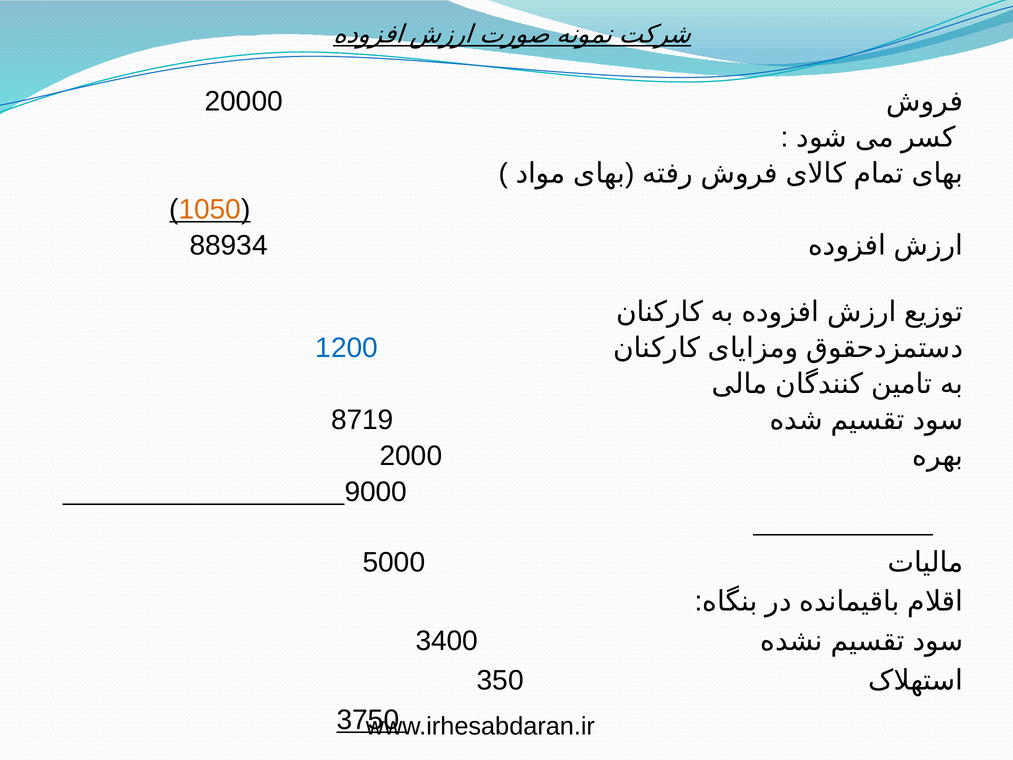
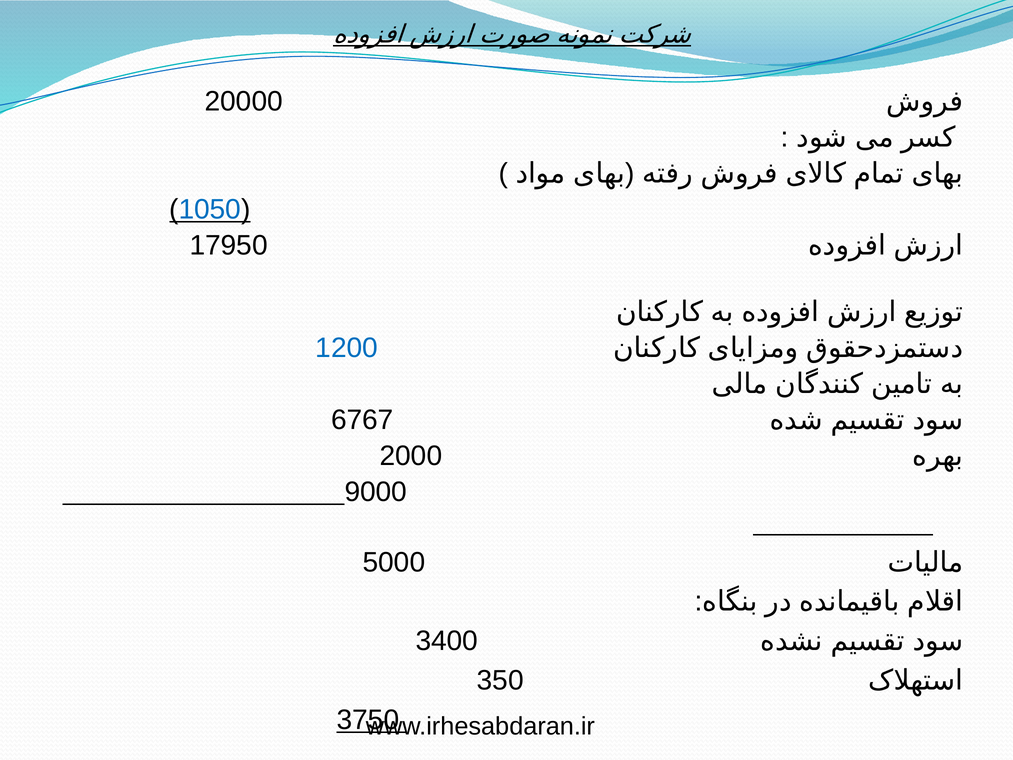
1050 colour: orange -> blue (210, 209)
88934: 88934 -> 17950 (229, 245)
8719: 8719 -> 6767 (362, 420)
